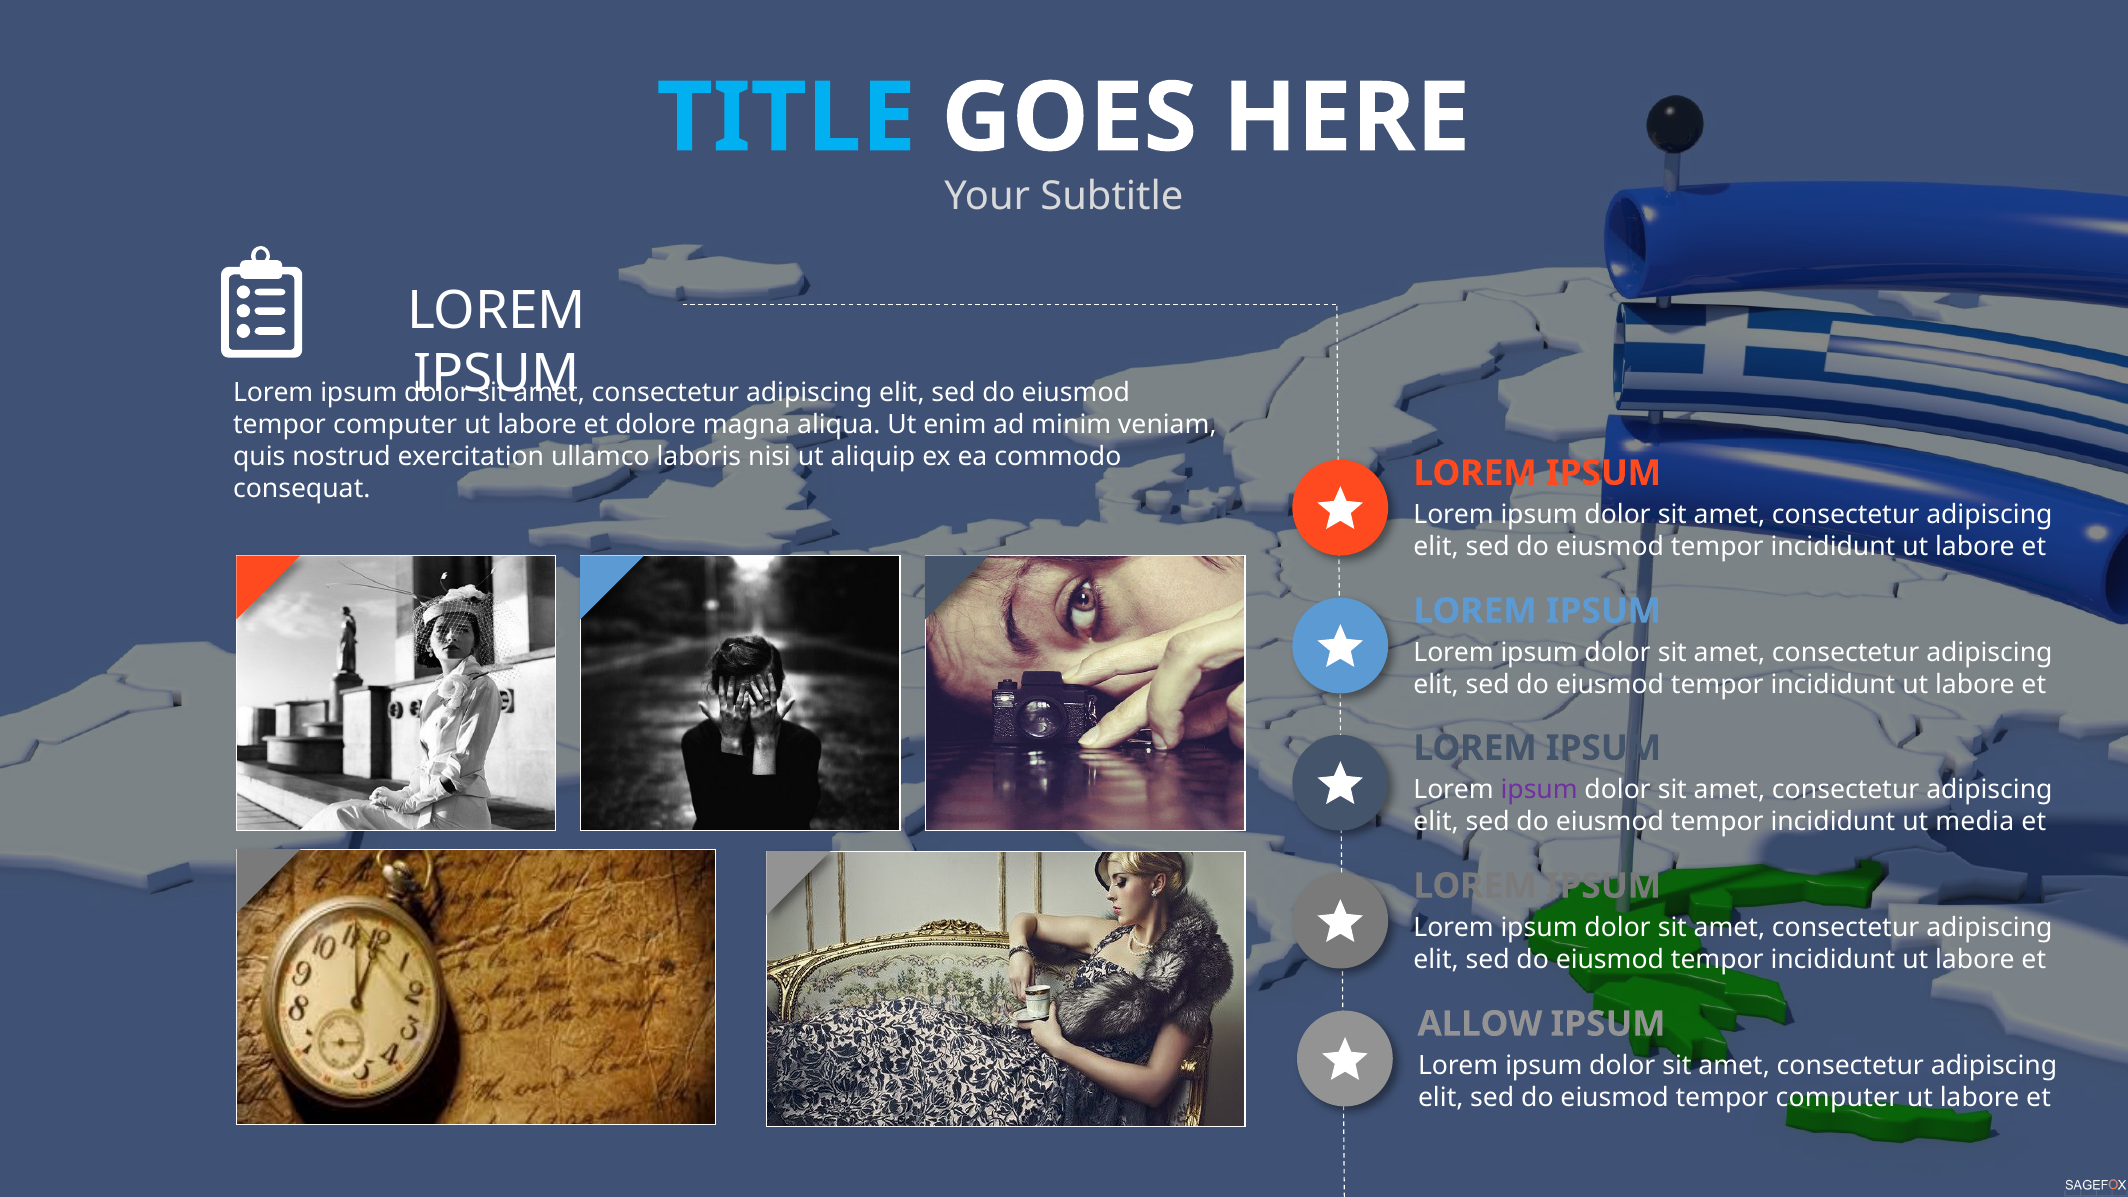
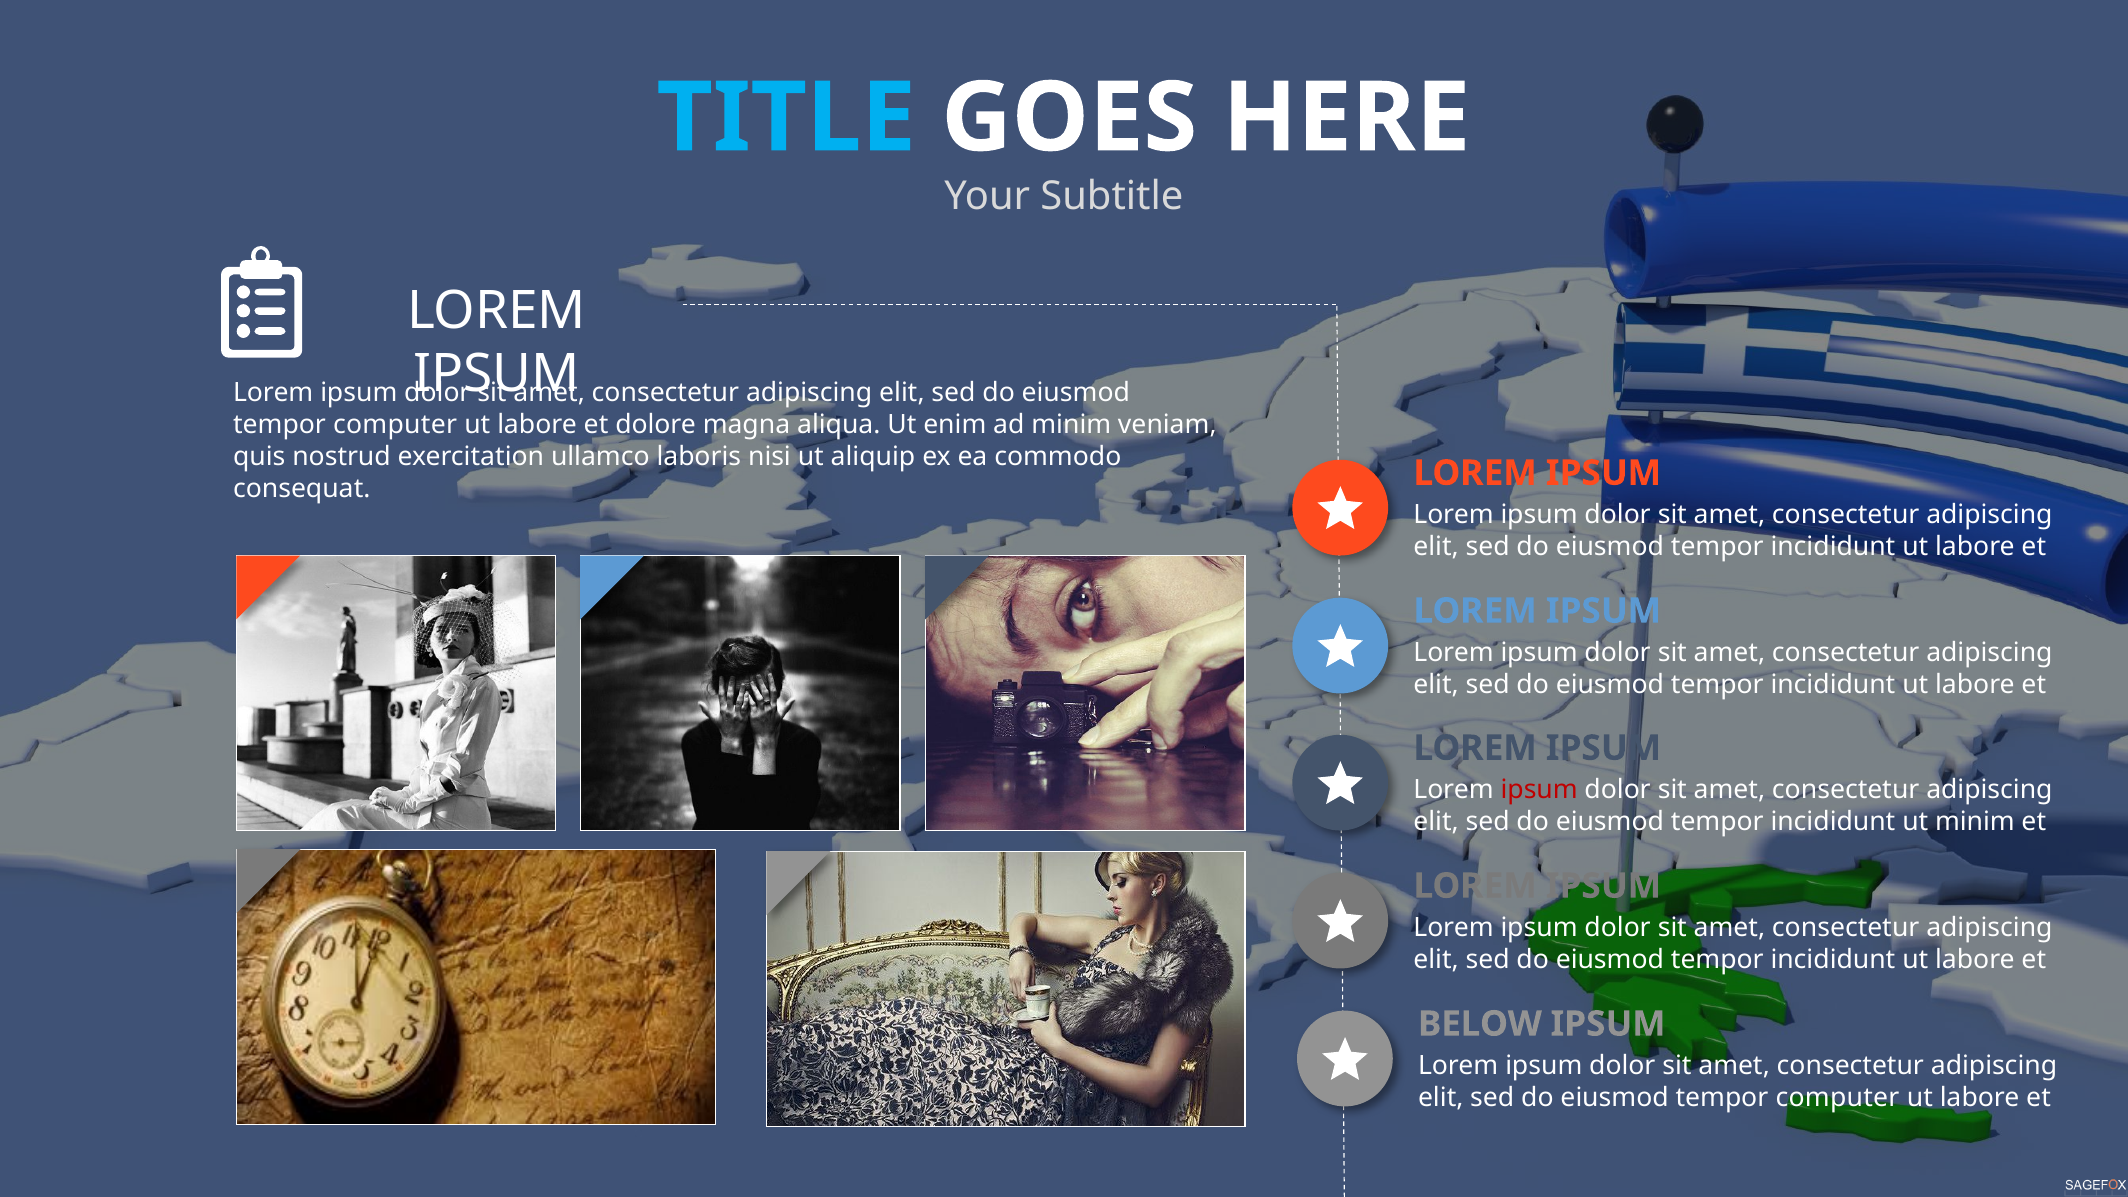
ipsum colour: purple -> red (1539, 790)
ut media: media -> minim (1975, 822)
ALLOW: ALLOW -> BELOW (1480, 1024)
